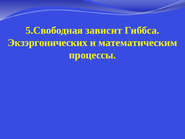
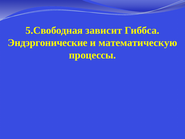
Экзэргонических: Экзэргонических -> Эндэргонические (48, 43)
математическим: математическим -> математическую (138, 43)
